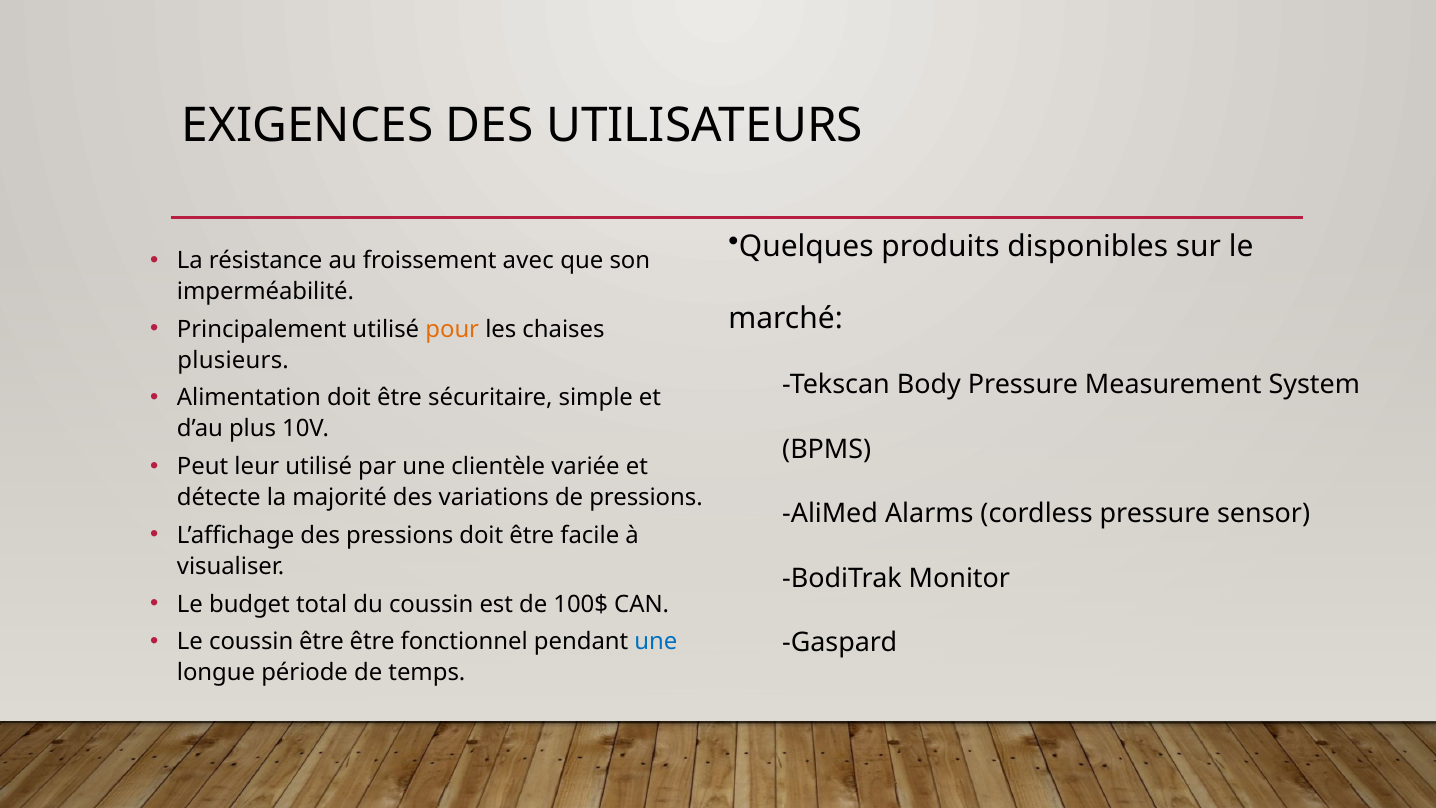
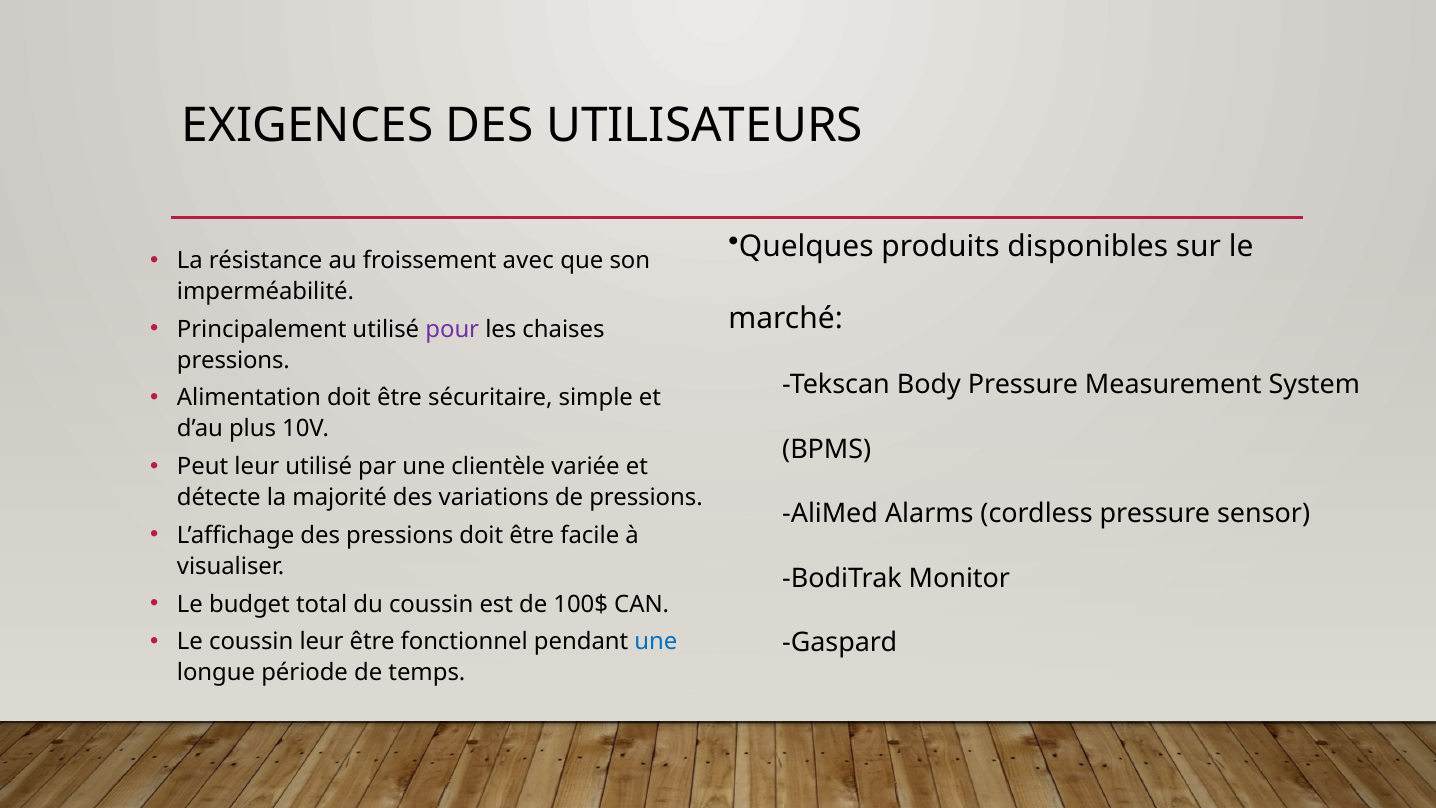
pour colour: orange -> purple (452, 329)
plusieurs: plusieurs -> pressions (233, 360)
coussin être: être -> leur (322, 642)
